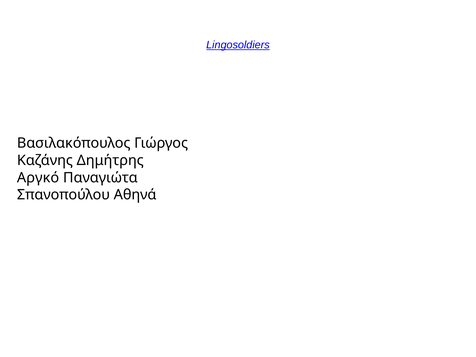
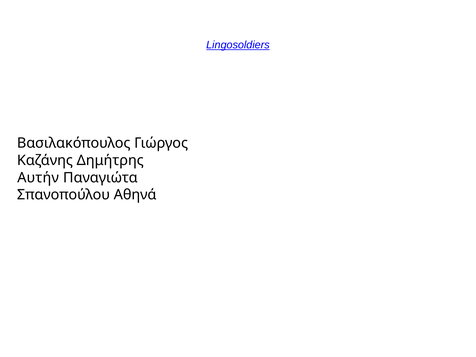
Αργκό: Αργκό -> Αυτήν (38, 178)
